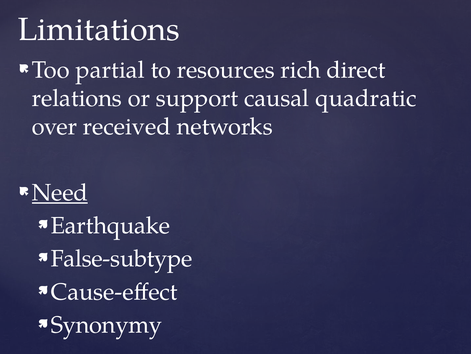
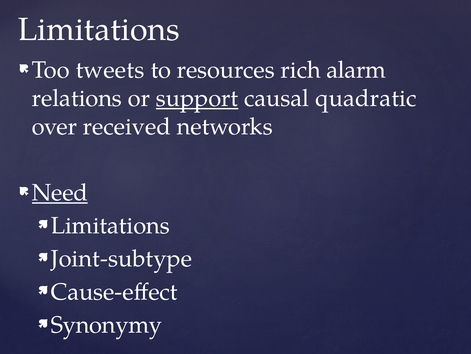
partial: partial -> tweets (110, 70)
direct: direct -> alarm (356, 70)
support underline: none -> present (197, 98)
Earthquake: Earthquake -> Limitations (110, 225)
False-subtype: False-subtype -> Joint-subtype (121, 258)
